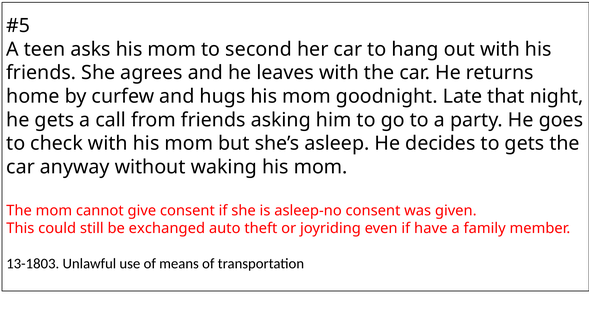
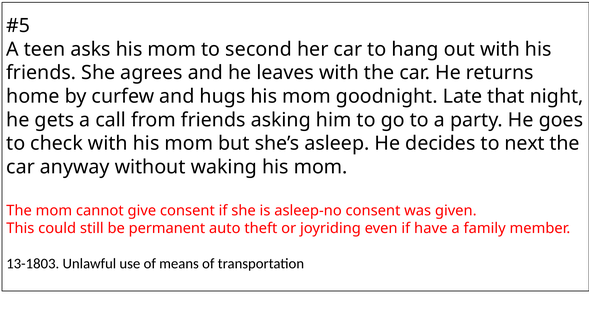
to gets: gets -> next (525, 144)
exchanged: exchanged -> permanent (167, 229)
